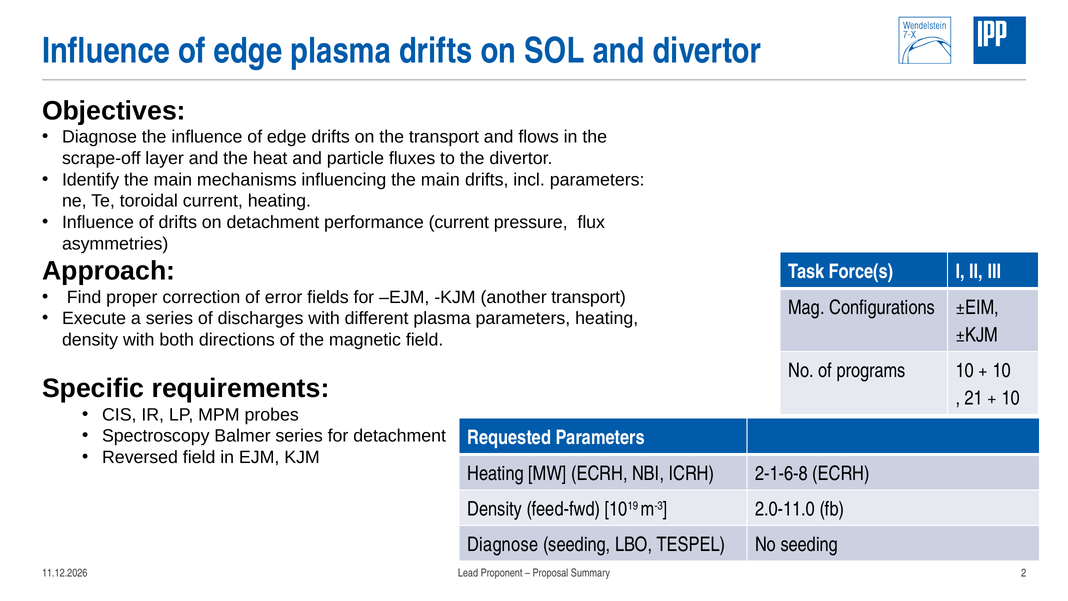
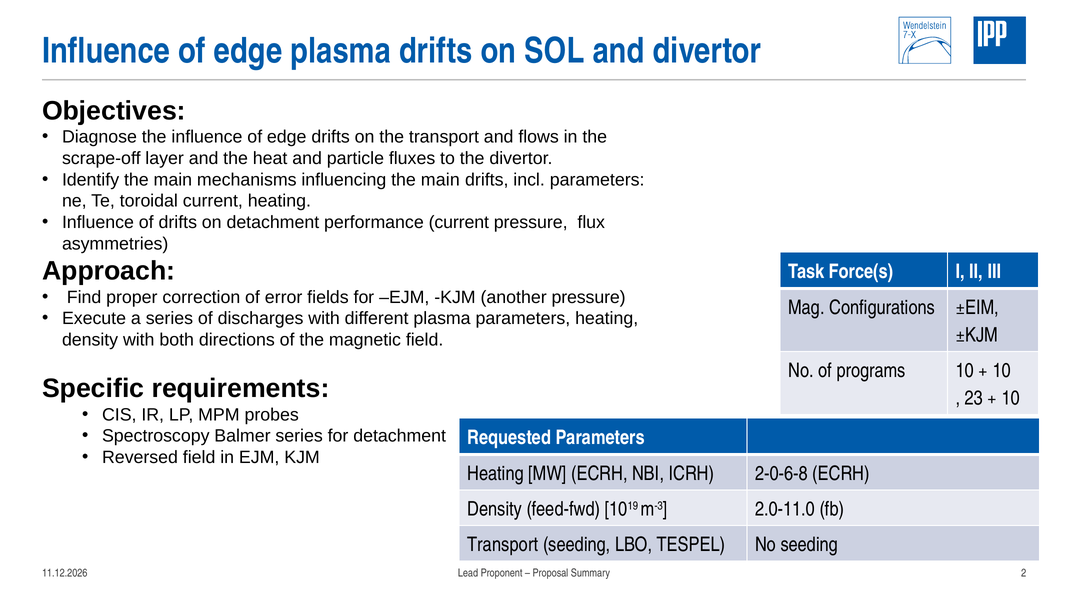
another transport: transport -> pressure (589, 297)
21: 21 -> 23 (974, 398)
2-1-6-8: 2-1-6-8 -> 2-0-6-8 (781, 473)
Diagnose: Diagnose -> Transport (503, 544)
